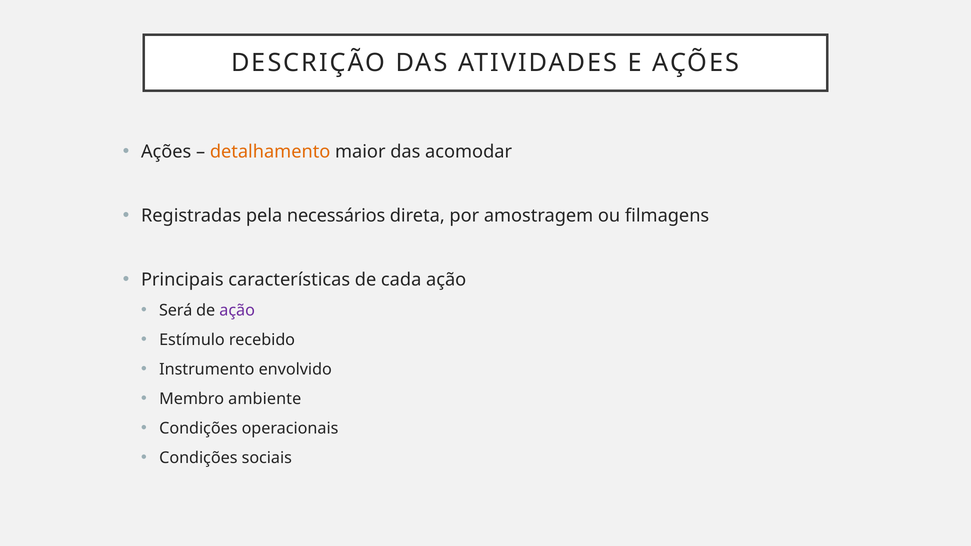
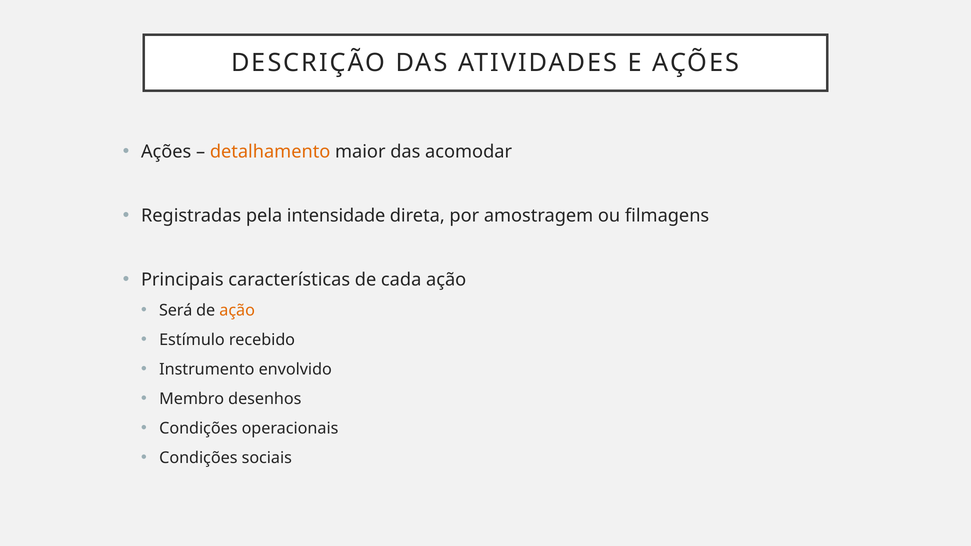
necessários: necessários -> intensidade (336, 216)
ação colour: purple -> orange (237, 310)
ambiente: ambiente -> desenhos (265, 399)
